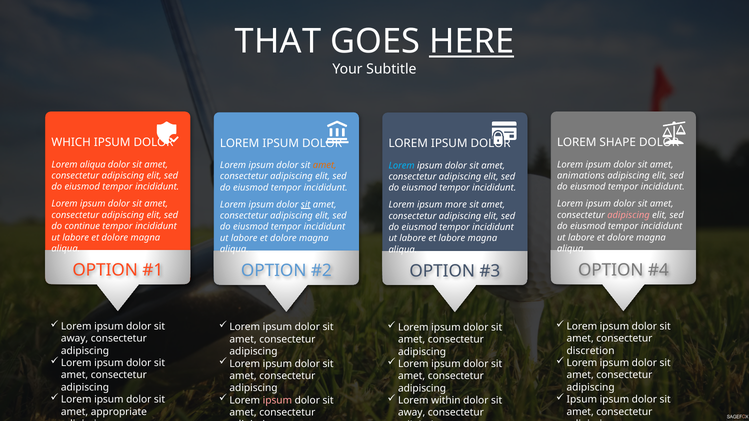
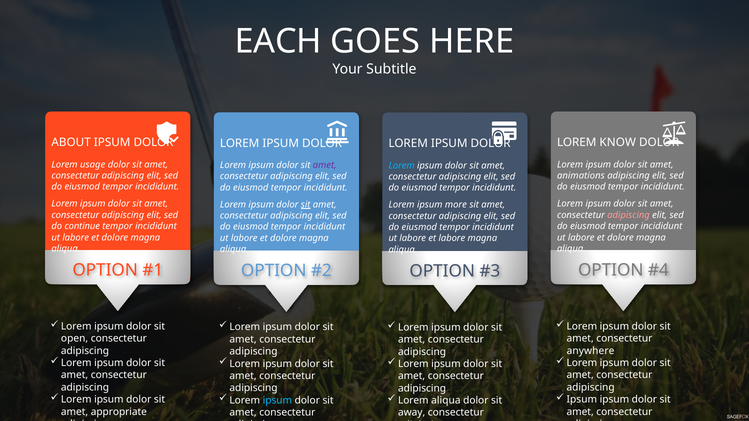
THAT: THAT -> EACH (278, 42)
HERE underline: present -> none (472, 42)
WHICH: WHICH -> ABOUT (71, 143)
SHAPE: SHAPE -> KNOW (618, 143)
Lorem aliqua: aliqua -> usage (93, 165)
amet colour: orange -> purple (325, 165)
away: away -> open (75, 339)
discretion: discretion -> anywhere (591, 351)
ipsum colour: pink -> light blue (277, 400)
Lorem within: within -> aliqua (446, 401)
